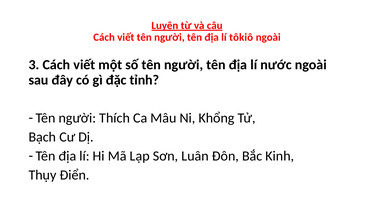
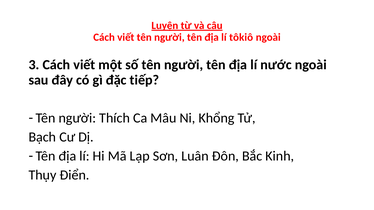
tỉnh: tỉnh -> tiếp (144, 80)
